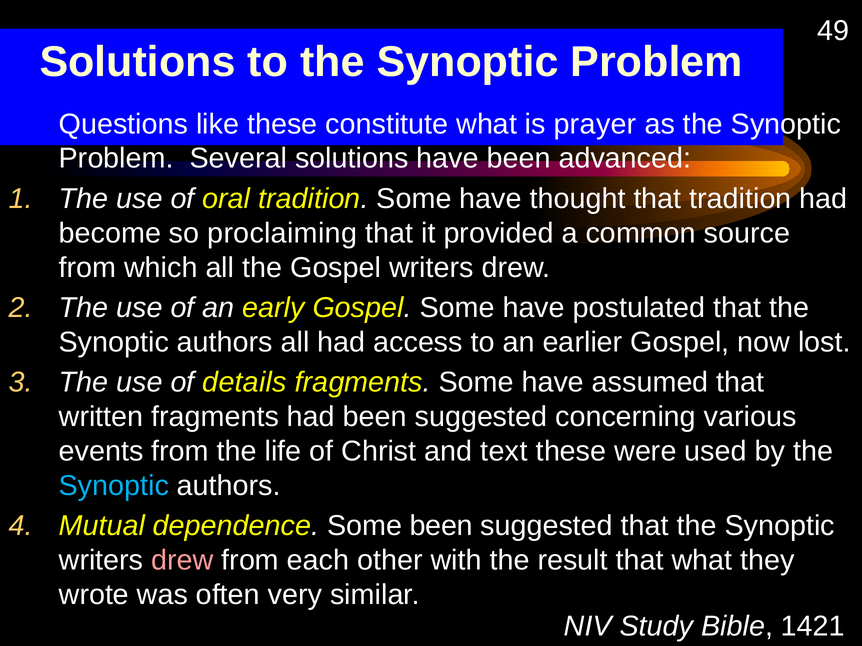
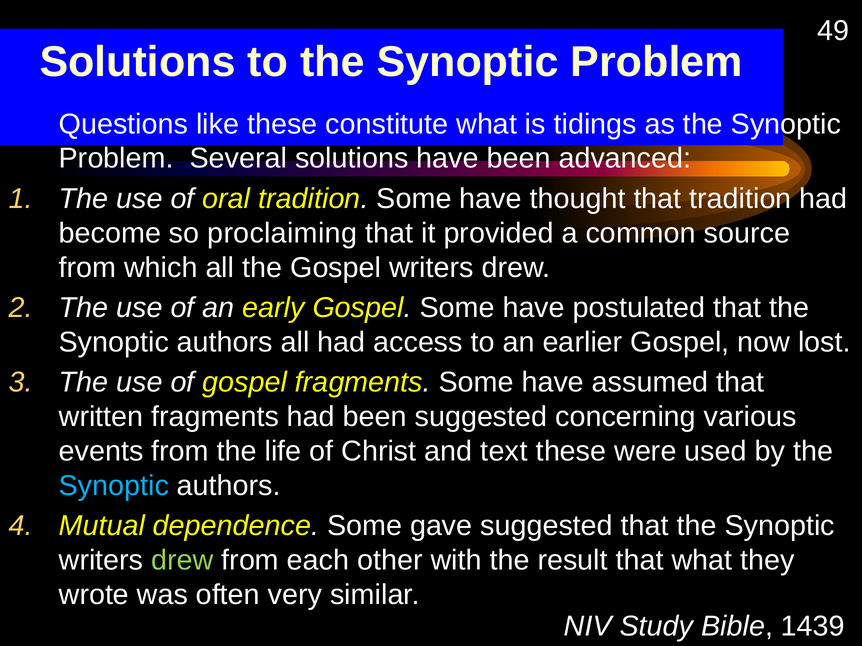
prayer: prayer -> tidings (595, 124)
of details: details -> gospel (245, 383)
Some been: been -> gave (441, 526)
drew colour: pink -> light green (182, 561)
1421: 1421 -> 1439 (813, 627)
